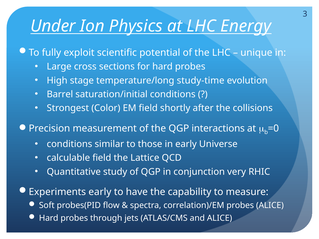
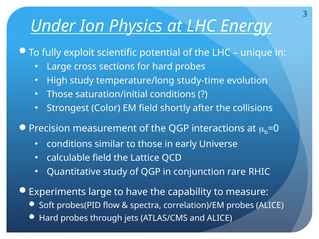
High stage: stage -> study (82, 81)
Barrel: Barrel -> Those (60, 94)
very: very -> rare (237, 172)
Experiments early: early -> large (100, 192)
